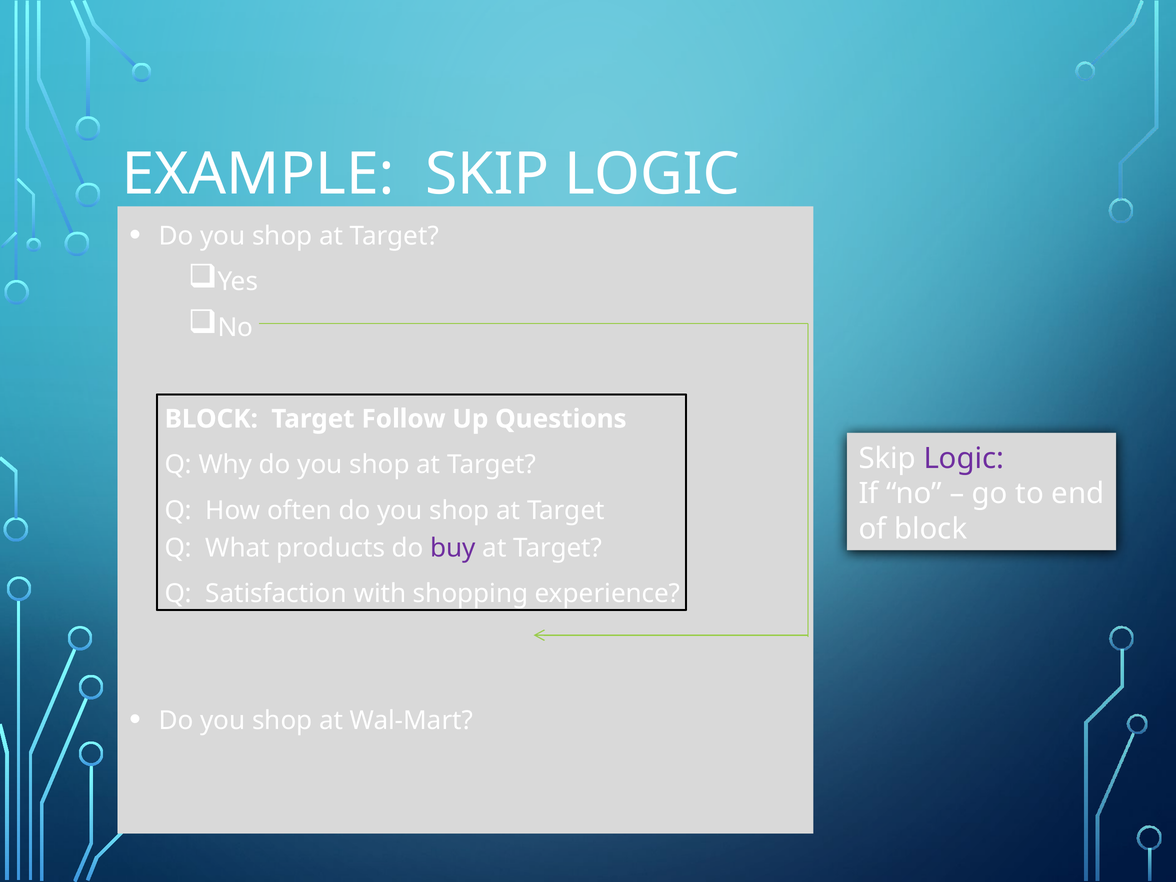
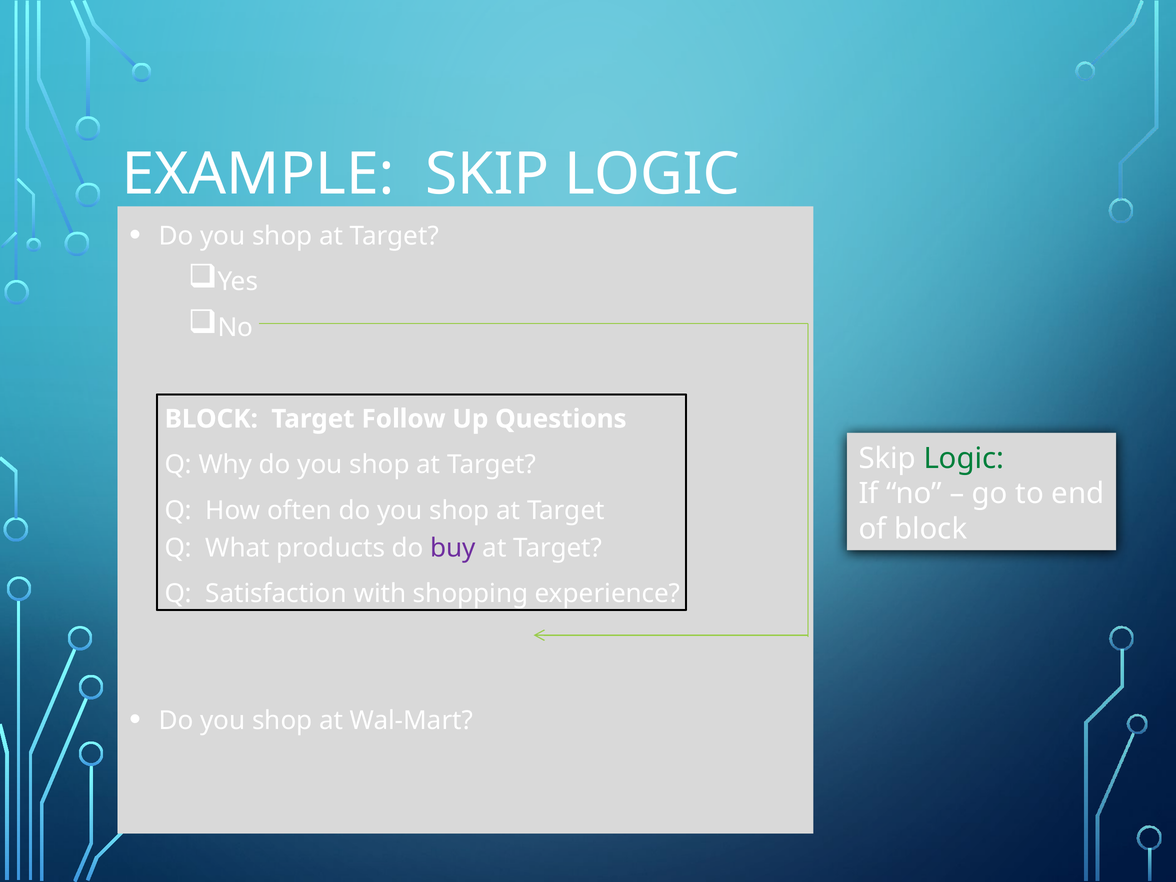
Logic colour: purple -> green (964, 458)
